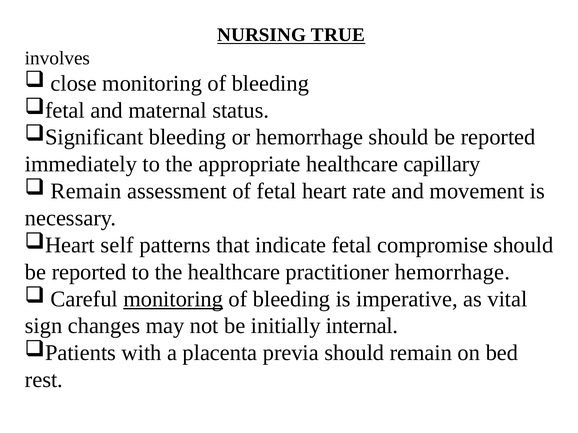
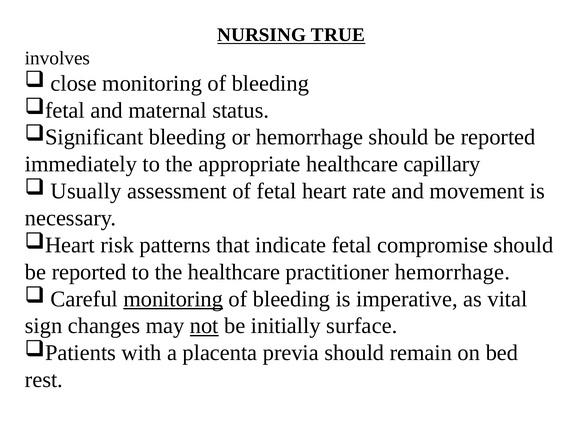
Remain: Remain -> Usually (86, 191)
self: self -> risk (117, 245)
not underline: none -> present (204, 326)
internal: internal -> surface (362, 326)
